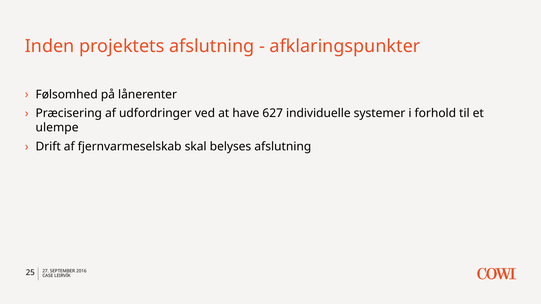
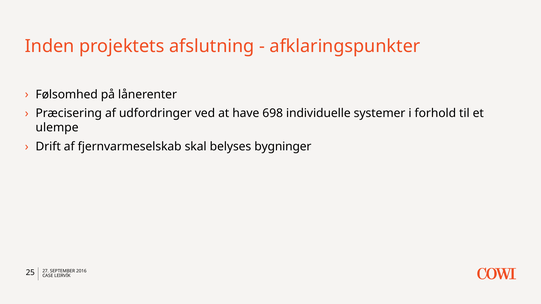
627: 627 -> 698 (273, 113)
belyses afslutning: afslutning -> bygninger (283, 147)
